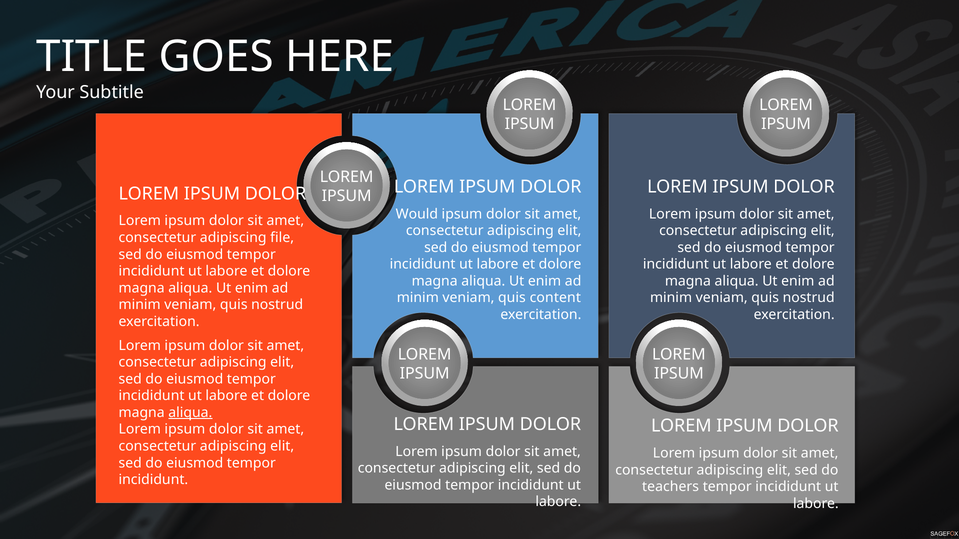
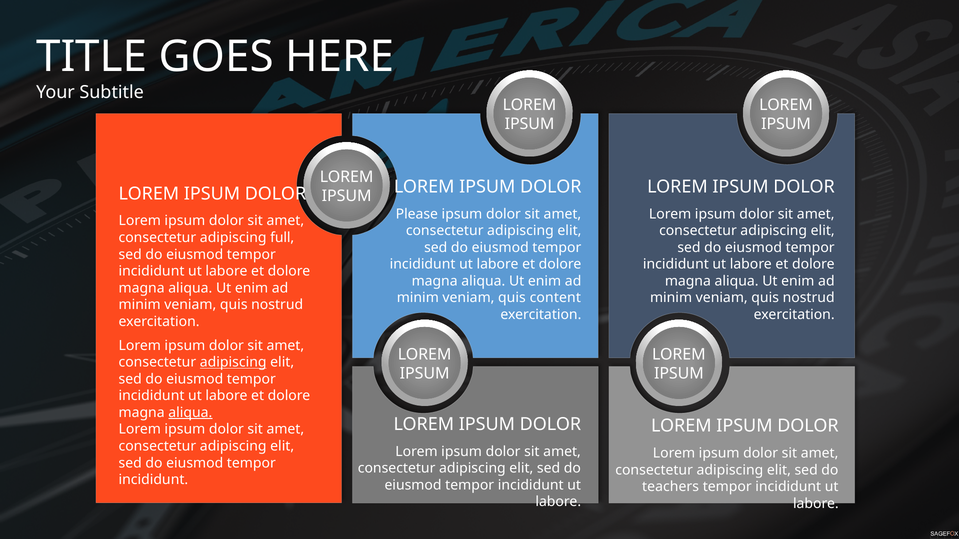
Would: Would -> Please (417, 214)
file: file -> full (282, 238)
adipiscing underline: none -> present (233, 363)
